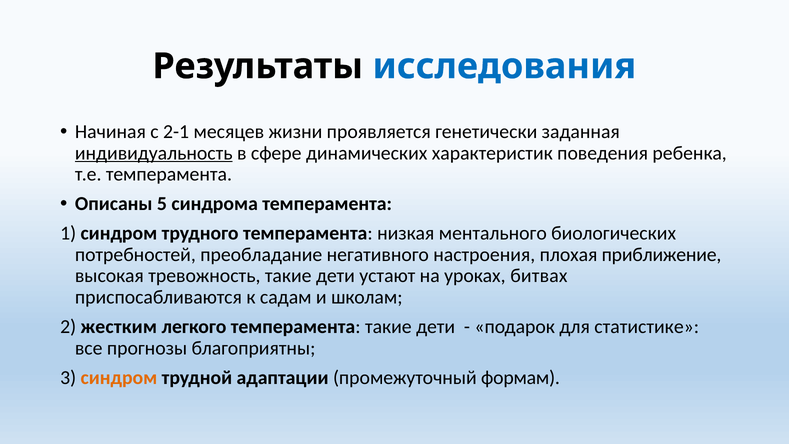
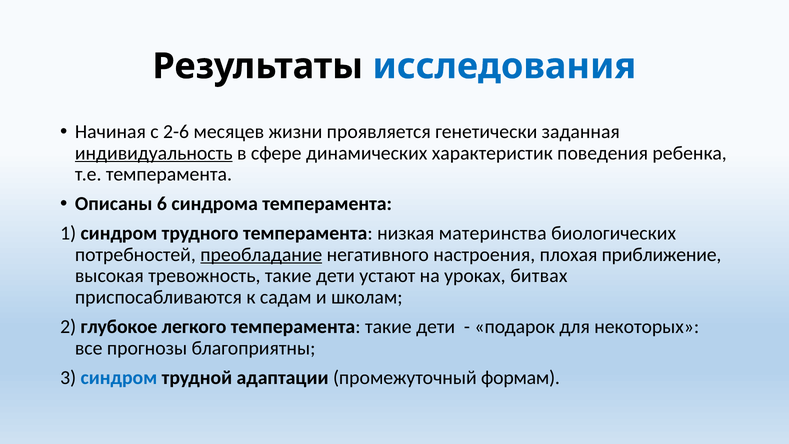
2-1: 2-1 -> 2-6 (176, 132)
5: 5 -> 6 (162, 204)
ментального: ментального -> материнства (493, 233)
преобладание underline: none -> present (261, 255)
жестким: жестким -> глубокое (119, 327)
статистике: статистике -> некоторых (647, 327)
синдром colour: orange -> blue (119, 377)
